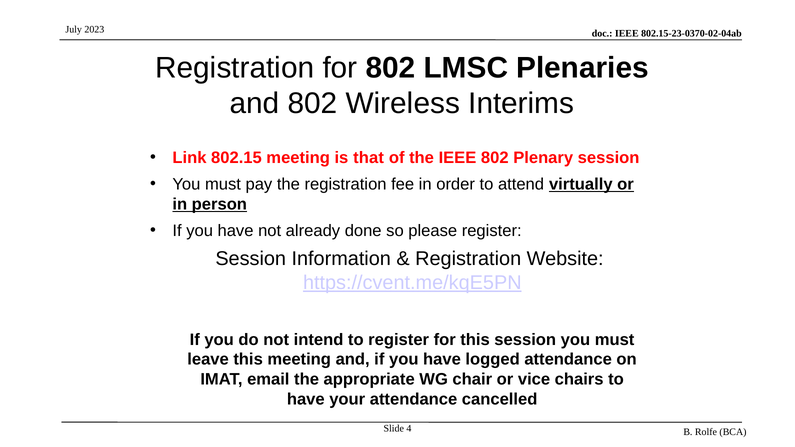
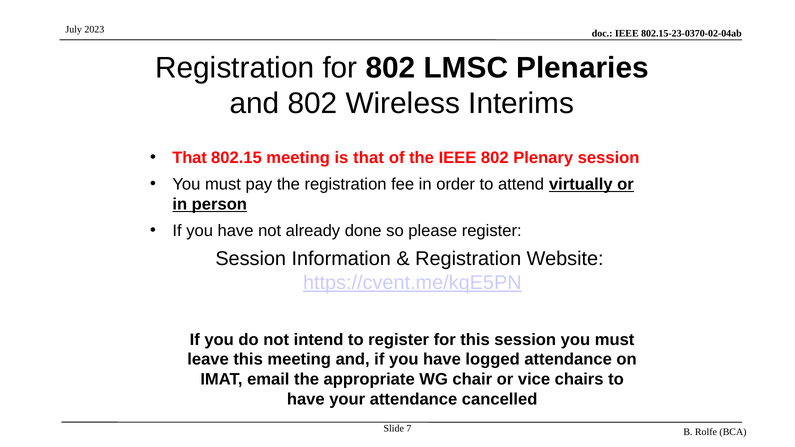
Link: Link -> That (190, 158)
4: 4 -> 7 (409, 429)
